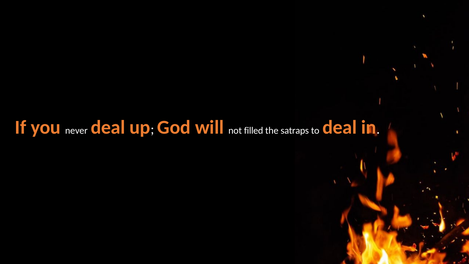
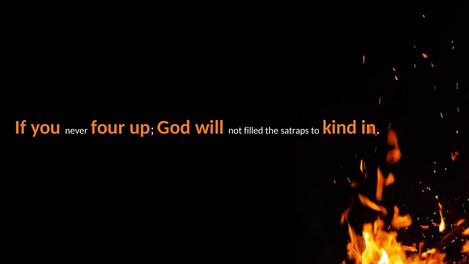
never deal: deal -> four (108, 127)
to deal: deal -> kind (340, 127)
